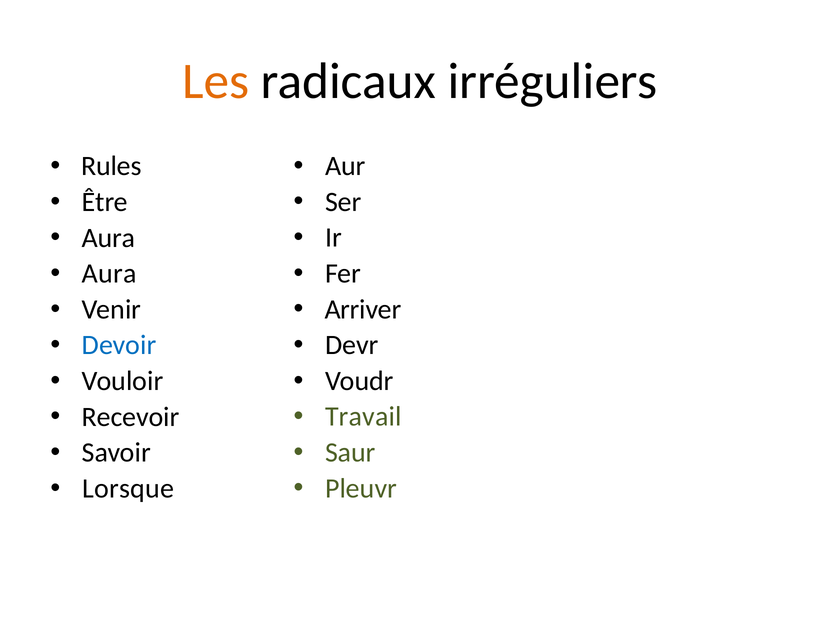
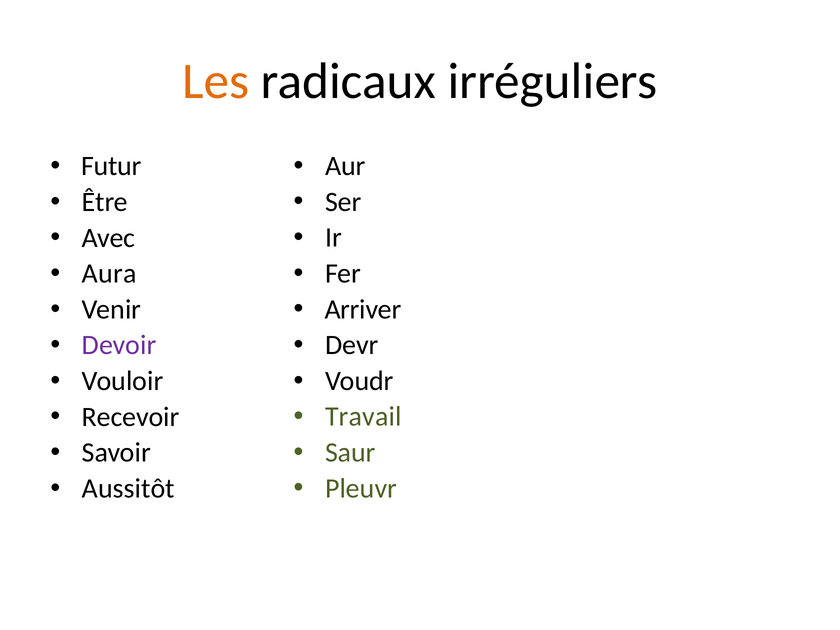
Rules: Rules -> Futur (111, 166)
Aura: Aura -> Avec (108, 238)
Devoir colour: blue -> purple (119, 345)
Lorsque: Lorsque -> Aussitôt (128, 489)
